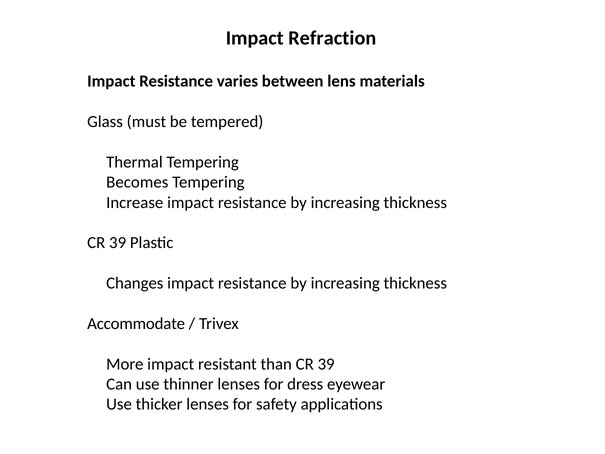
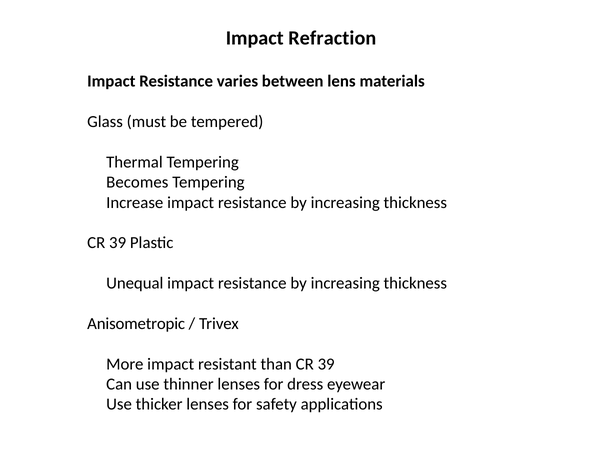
Changes: Changes -> Unequal (135, 283)
Accommodate: Accommodate -> Anisometropic (136, 323)
